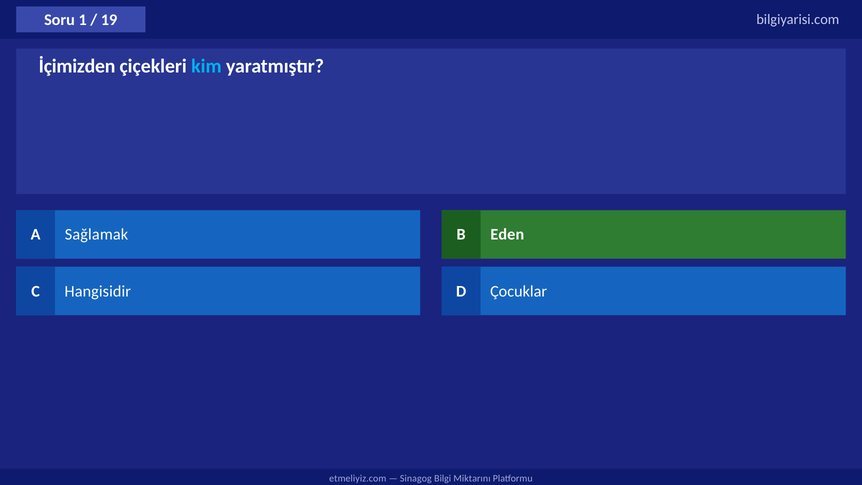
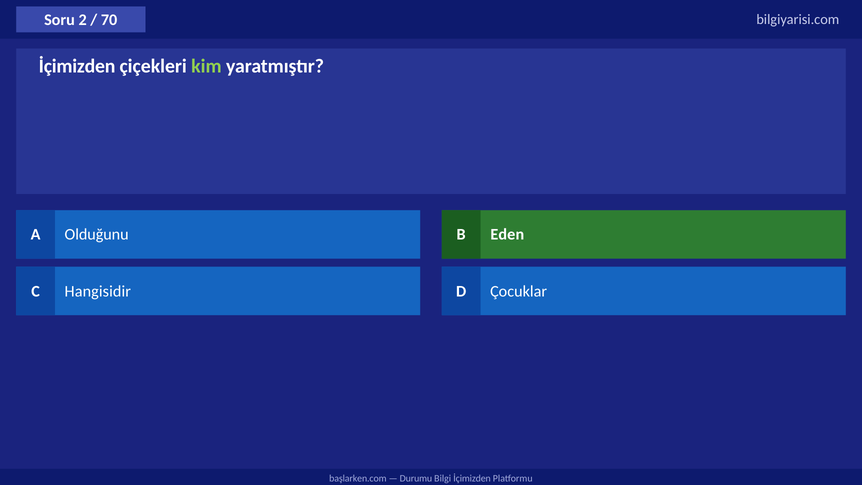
1: 1 -> 2 (83, 20)
19: 19 -> 70 (109, 20)
kim colour: light blue -> light green (206, 66)
Sağlamak: Sağlamak -> Olduğunu (97, 235)
etmeliyiz.com: etmeliyiz.com -> başlarken.com (358, 478)
Sinagog: Sinagog -> Durumu (416, 478)
Bilgi Miktarını: Miktarını -> İçimizden (472, 478)
